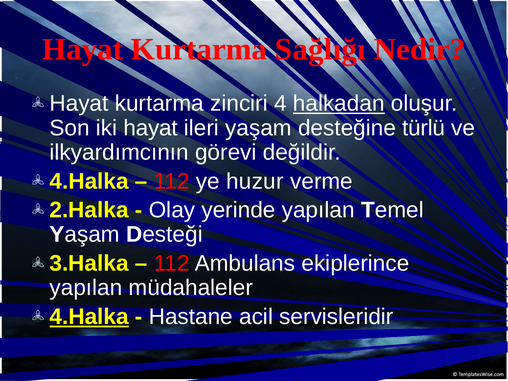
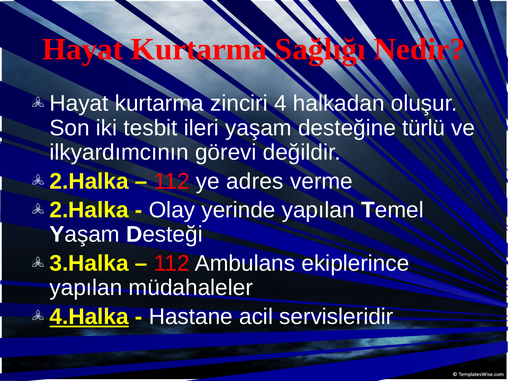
halkadan underline: present -> none (339, 104)
iki hayat: hayat -> tesbit (151, 128)
4.Halka: 4.Halka -> 2.Halka (89, 181)
huzur: huzur -> adres (255, 181)
